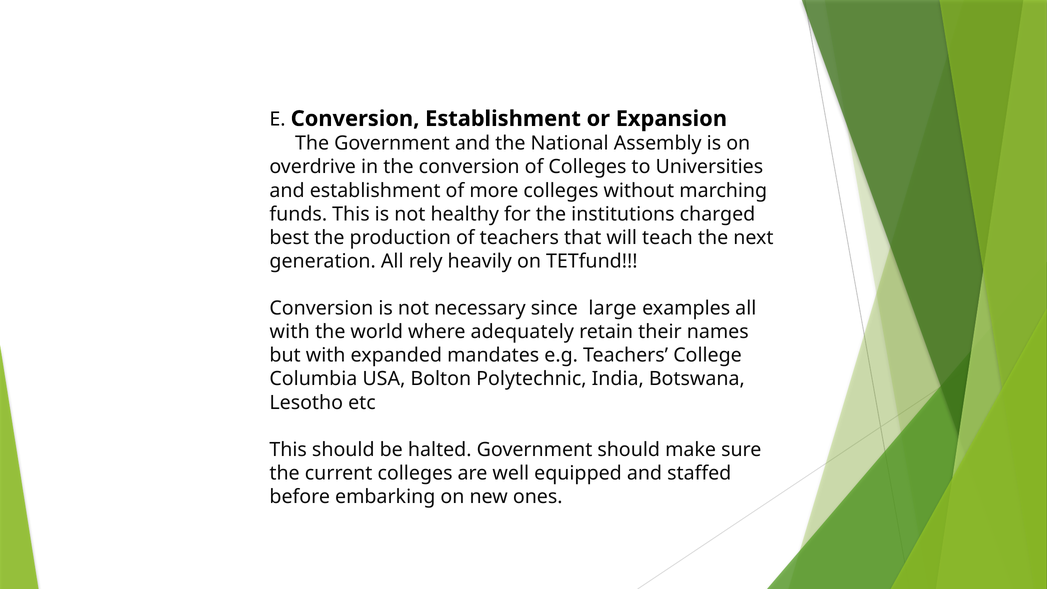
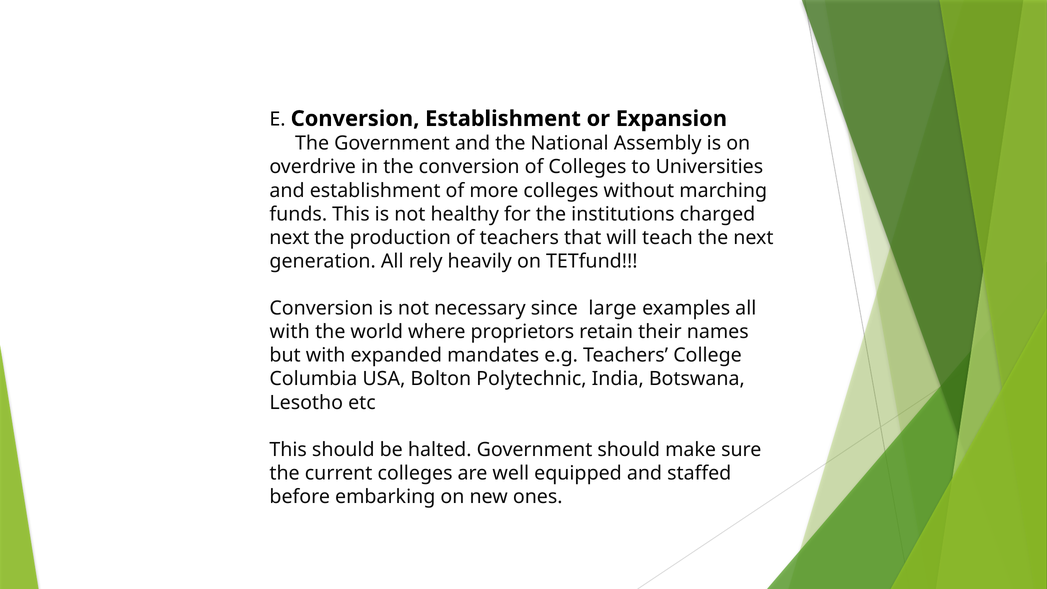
best: best -> next (289, 238)
adequately: adequately -> proprietors (522, 332)
